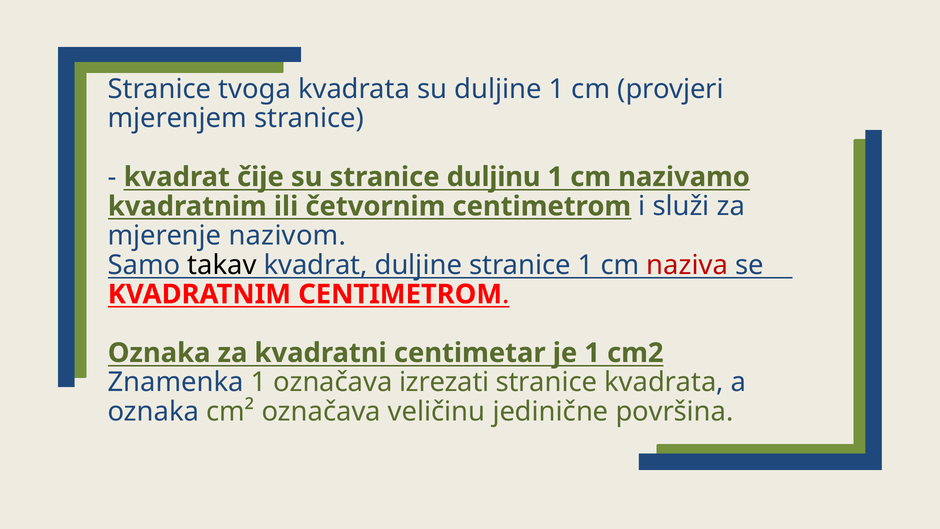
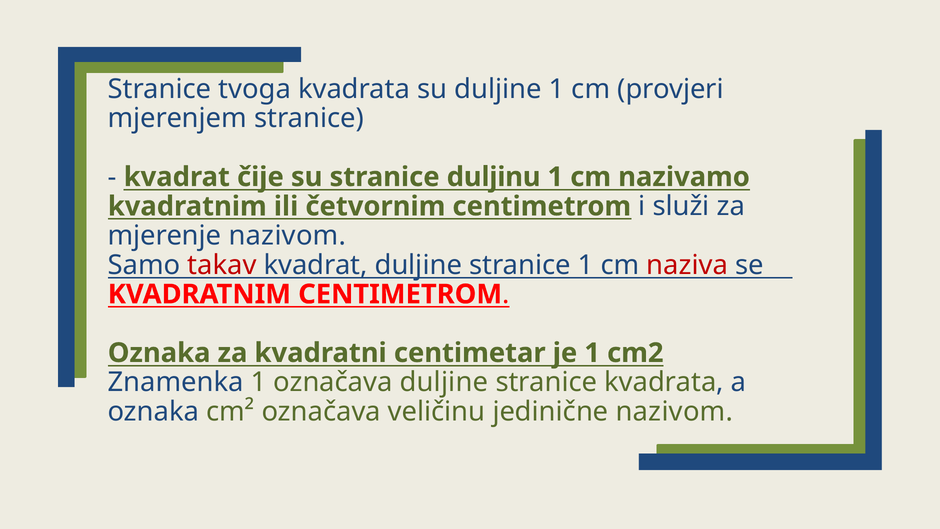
takav colour: black -> red (222, 265)
označava izrezati: izrezati -> duljine (444, 382)
jedinične površina: površina -> nazivom (674, 411)
